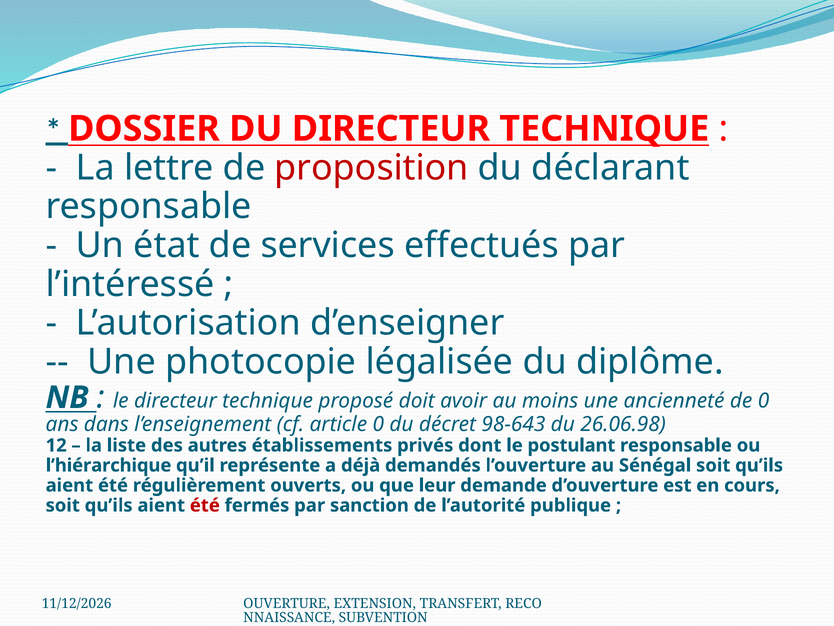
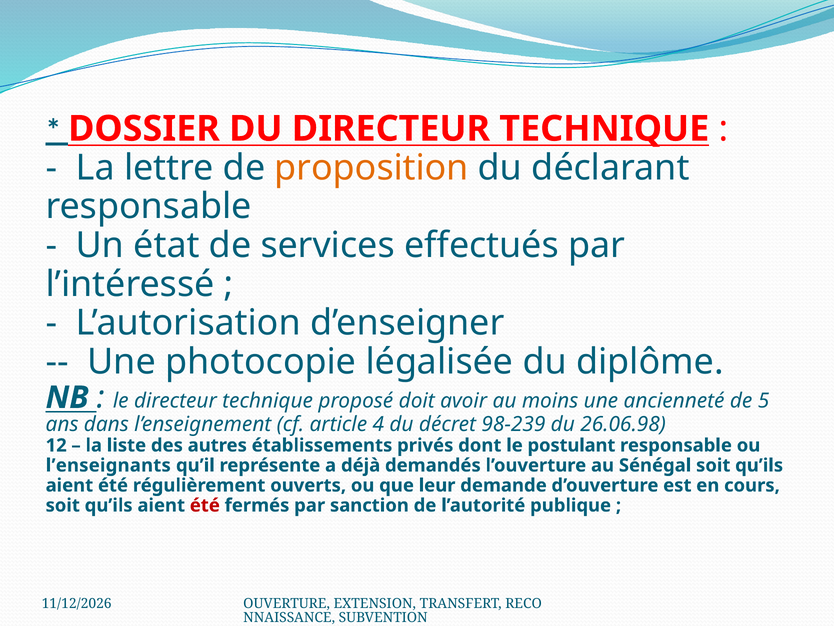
proposition colour: red -> orange (372, 168)
de 0: 0 -> 5 (764, 401)
article 0: 0 -> 4 (378, 424)
98-643: 98-643 -> 98-239 (513, 424)
l’hiérarchique: l’hiérarchique -> l’enseignants (108, 465)
